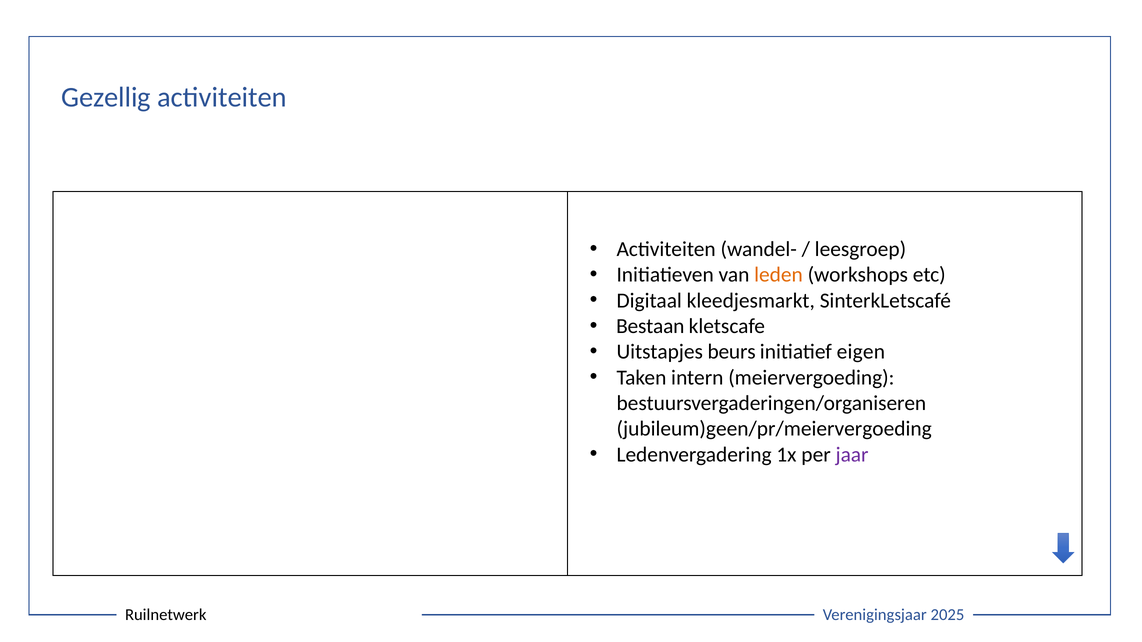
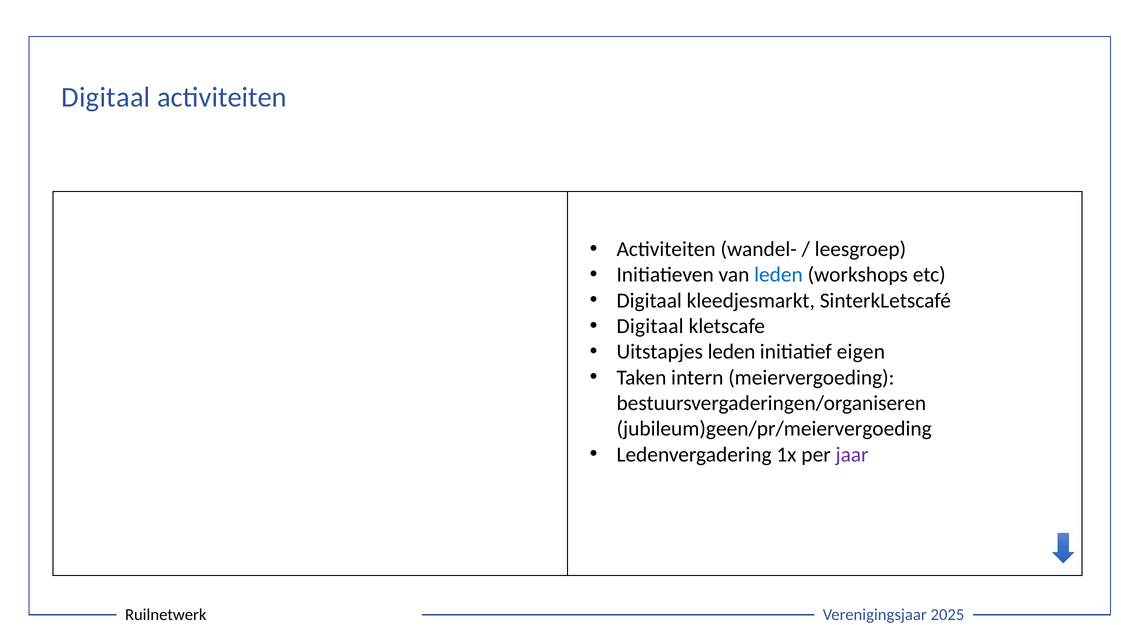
Gezellig: Gezellig -> Digitaal (106, 98)
leden colour: orange -> blue (779, 275)
Bestaan: Bestaan -> Digitaal (650, 326)
Uitstapjes beurs: beurs -> leden (732, 352)
